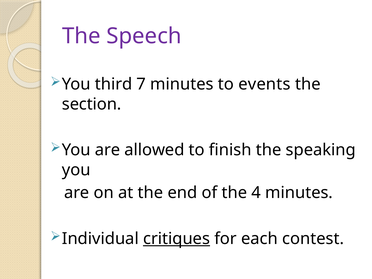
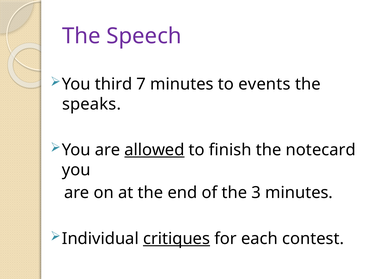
section: section -> speaks (92, 104)
allowed underline: none -> present (154, 150)
speaking: speaking -> notecard (321, 150)
4: 4 -> 3 (256, 193)
